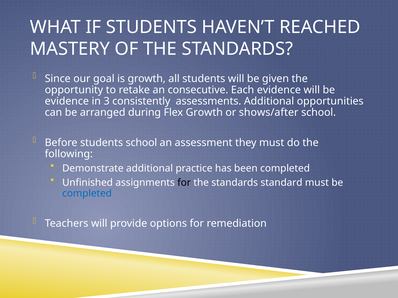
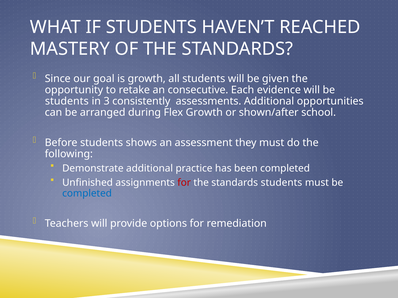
evidence: evidence -> students (67, 101)
shows/after: shows/after -> shown/after (269, 113)
students school: school -> shows (141, 143)
for colour: black -> red (184, 183)
standards standard: standard -> students (281, 183)
